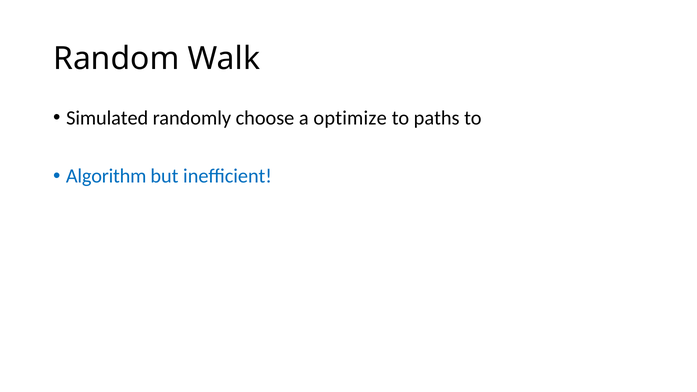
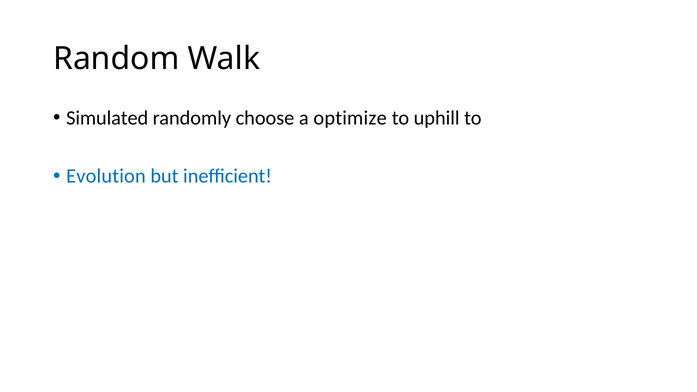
paths: paths -> uphill (437, 118)
Algorithm: Algorithm -> Evolution (106, 176)
